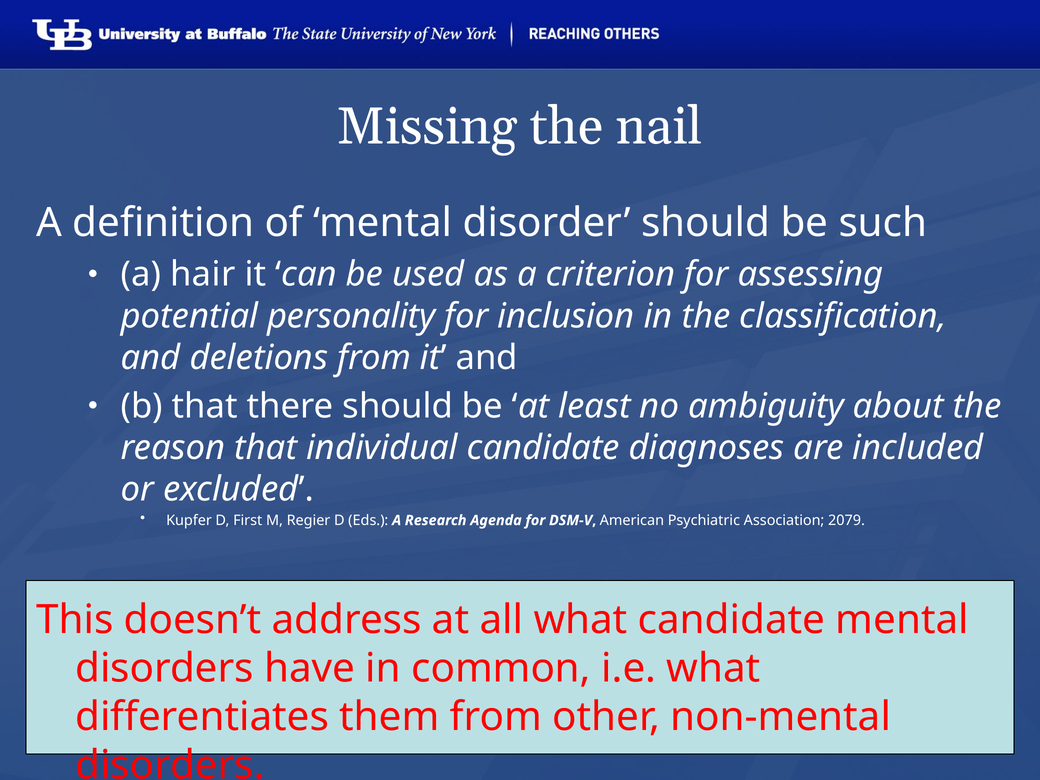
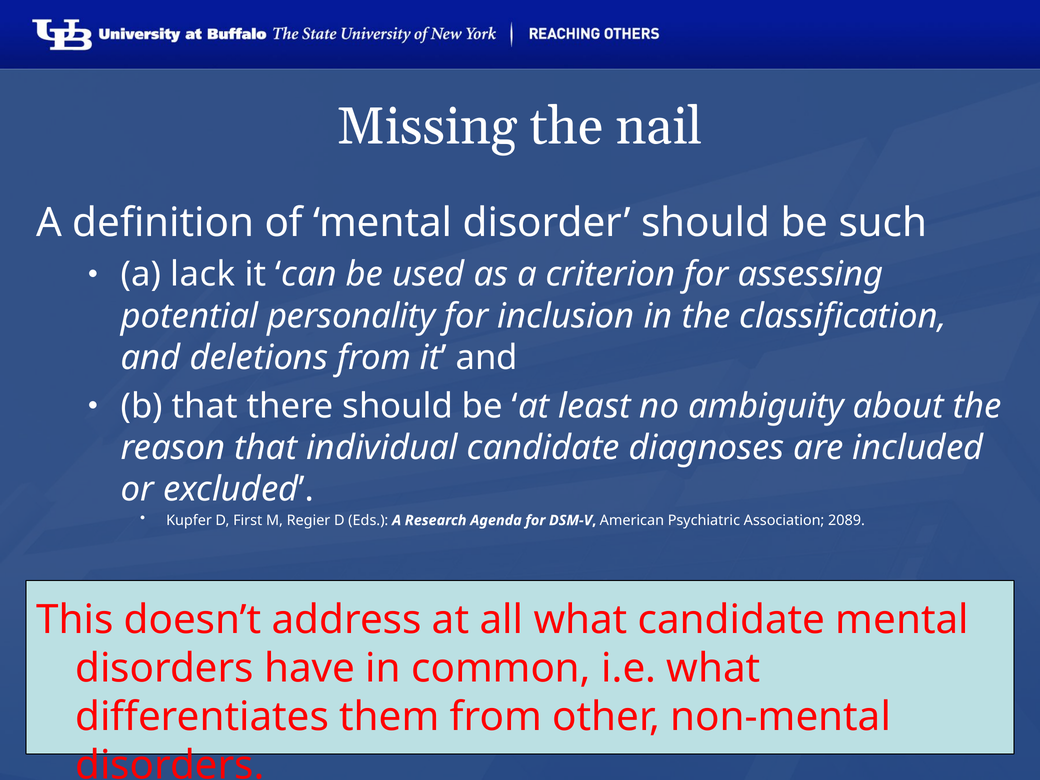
hair: hair -> lack (203, 275)
2079: 2079 -> 2089 (846, 520)
